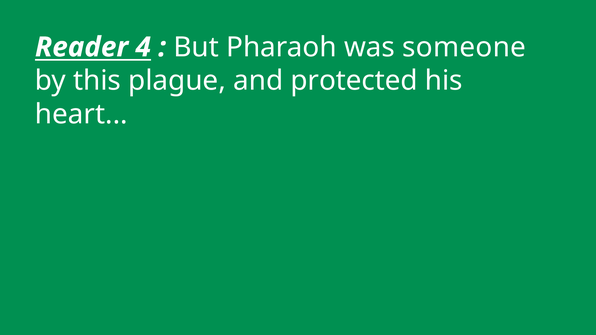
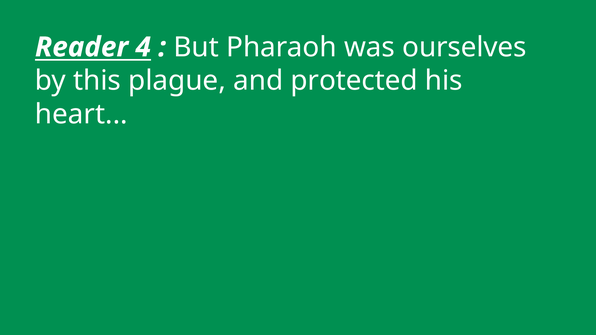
someone: someone -> ourselves (464, 47)
